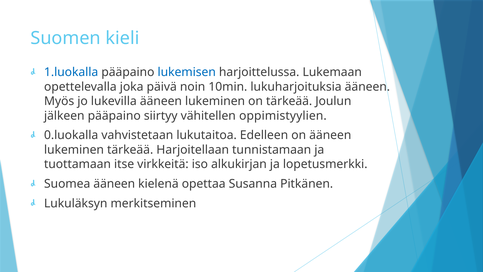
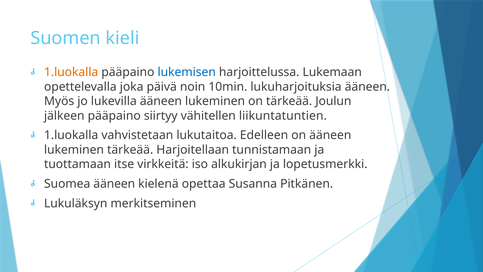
1.luokalla colour: blue -> orange (71, 72)
oppimistyylien: oppimistyylien -> liikuntatuntien (283, 116)
0.luokalla: 0.luokalla -> 1.luokalla (71, 135)
